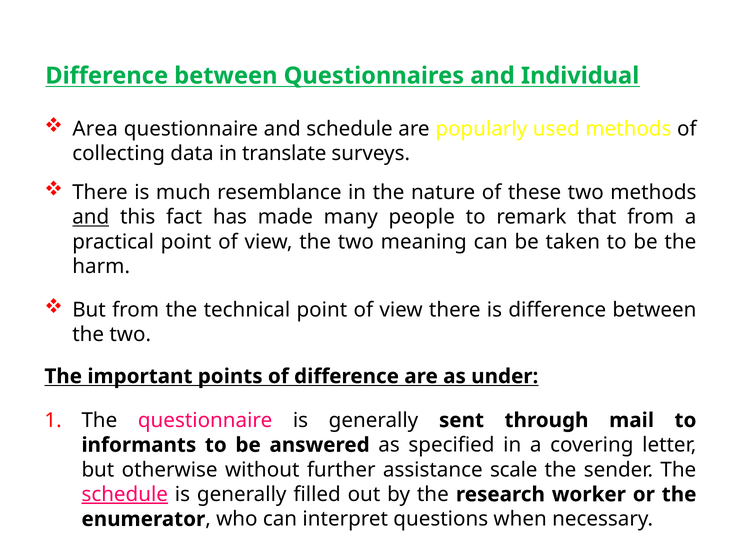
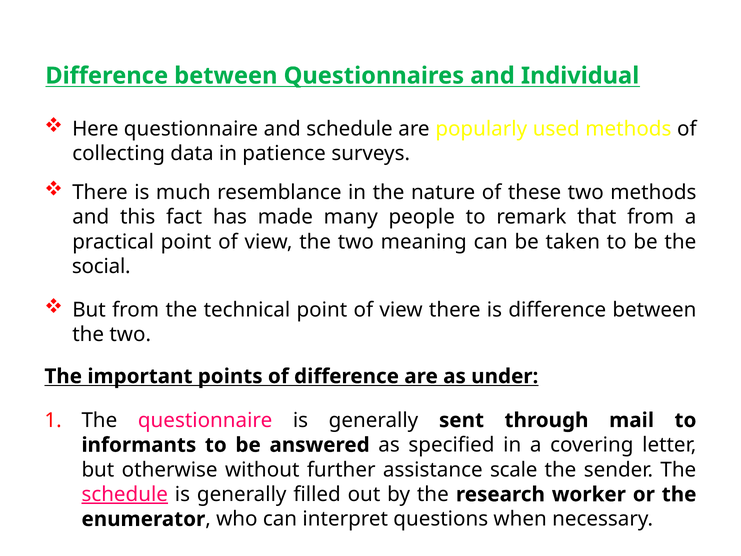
Area: Area -> Here (95, 129)
translate: translate -> patience (284, 153)
and underline: present -> none (91, 217)
harm: harm -> social (101, 266)
